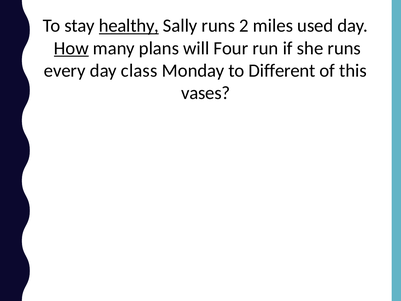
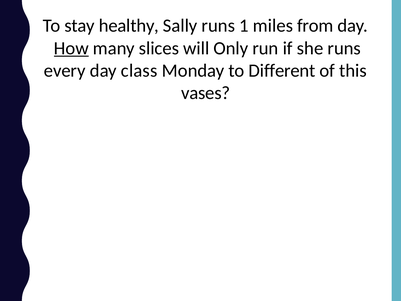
healthy underline: present -> none (129, 26)
2: 2 -> 1 (244, 26)
used: used -> from (315, 26)
plans: plans -> slices (159, 48)
Four: Four -> Only (231, 48)
